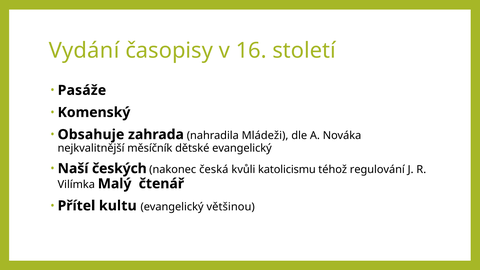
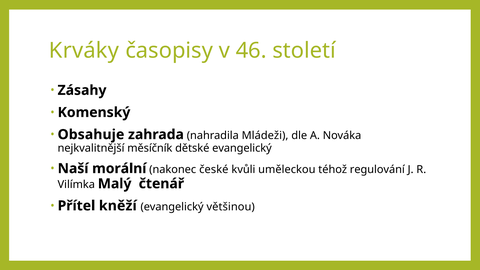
Vydání: Vydání -> Krváky (84, 51)
16: 16 -> 46 (251, 51)
Pasáže: Pasáže -> Zásahy (82, 90)
českých: českých -> morální (119, 169)
česká: česká -> české (214, 170)
katolicismu: katolicismu -> uměleckou (287, 170)
kultu: kultu -> kněží (118, 206)
